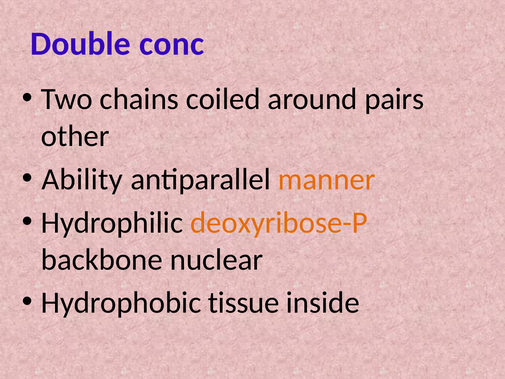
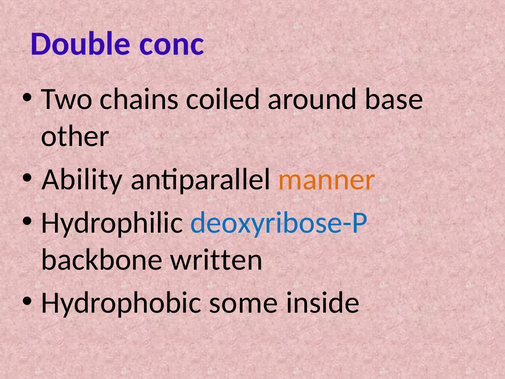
pairs: pairs -> base (394, 99)
deoxyribose-P colour: orange -> blue (279, 222)
nuclear: nuclear -> written (216, 259)
tissue: tissue -> some (243, 303)
